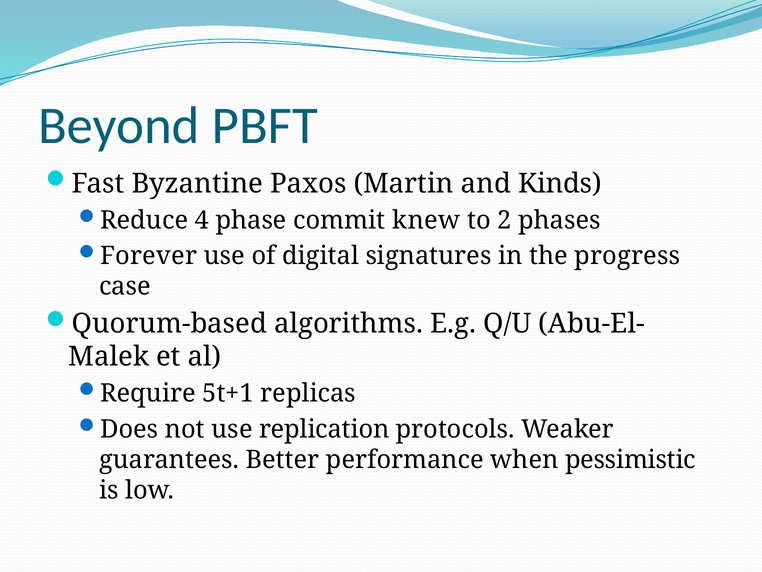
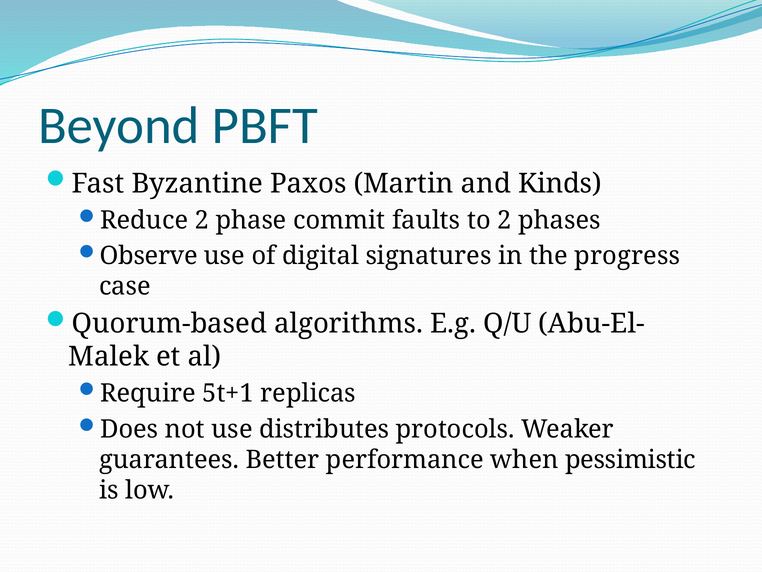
Reduce 4: 4 -> 2 (202, 220)
knew: knew -> faults (426, 220)
Forever: Forever -> Observe (149, 256)
replication: replication -> distributes (324, 429)
